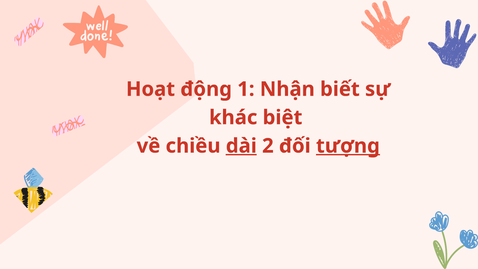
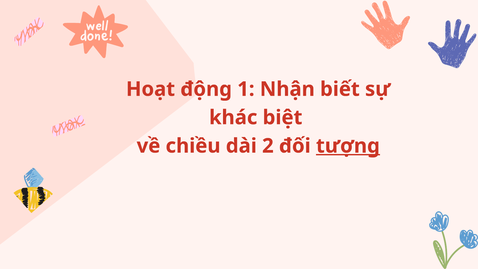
dài underline: present -> none (241, 146)
